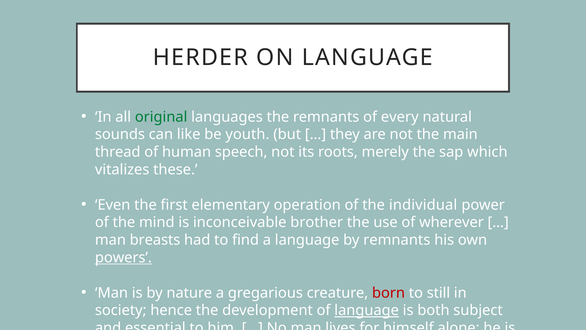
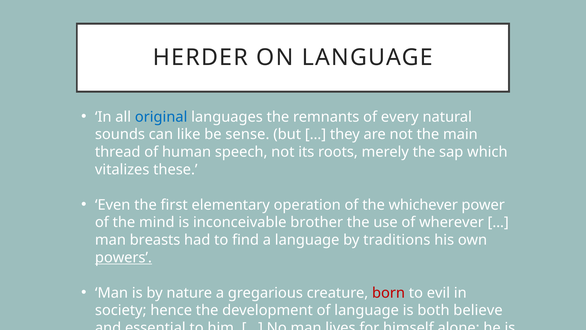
original colour: green -> blue (161, 117)
youth: youth -> sense (247, 134)
individual: individual -> whichever (423, 205)
by remnants: remnants -> traditions (397, 240)
still: still -> evil (438, 293)
language underline: present -> none (367, 310)
subject: subject -> believe (478, 310)
